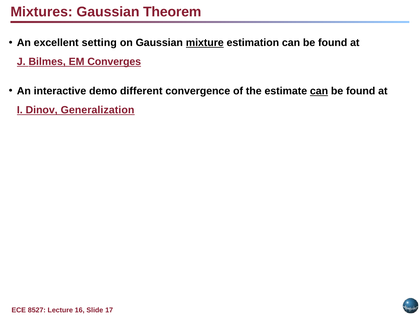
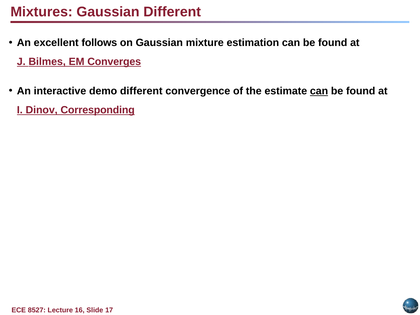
Gaussian Theorem: Theorem -> Different (172, 12)
setting: setting -> follows (99, 43)
mixture underline: present -> none (205, 43)
Generalization: Generalization -> Corresponding (98, 110)
